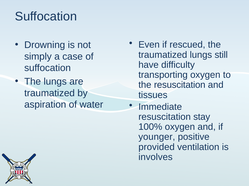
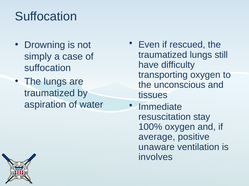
the resuscitation: resuscitation -> unconscious (180, 85)
younger: younger -> average (157, 137)
provided: provided -> unaware (157, 148)
